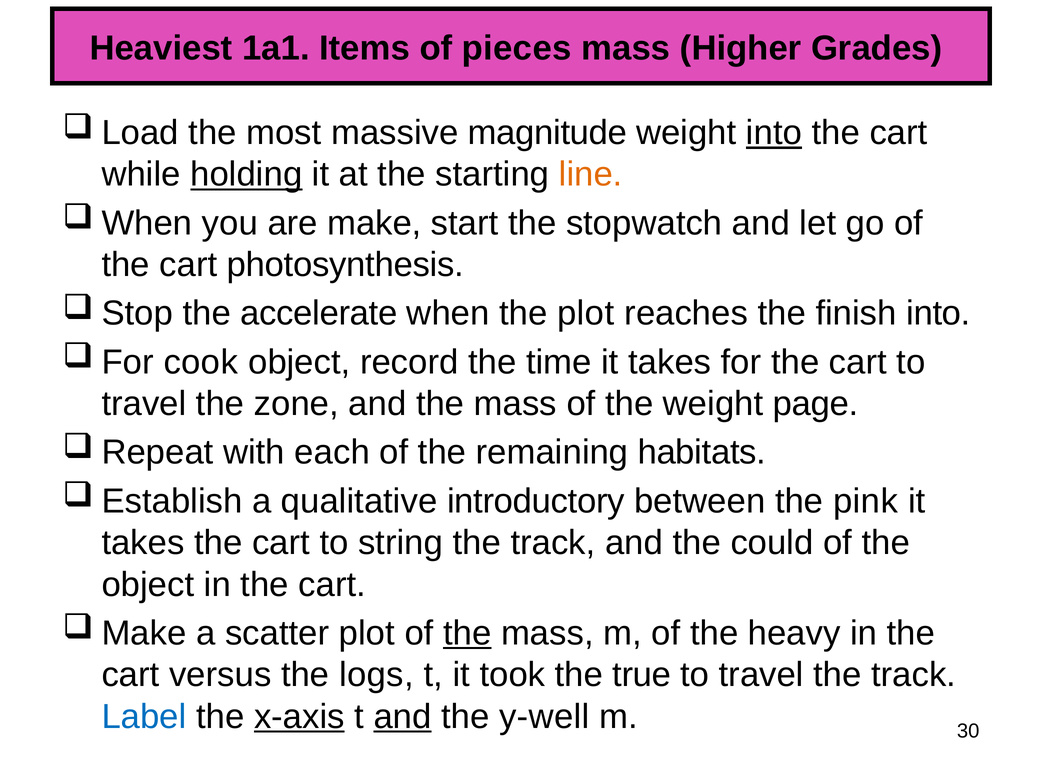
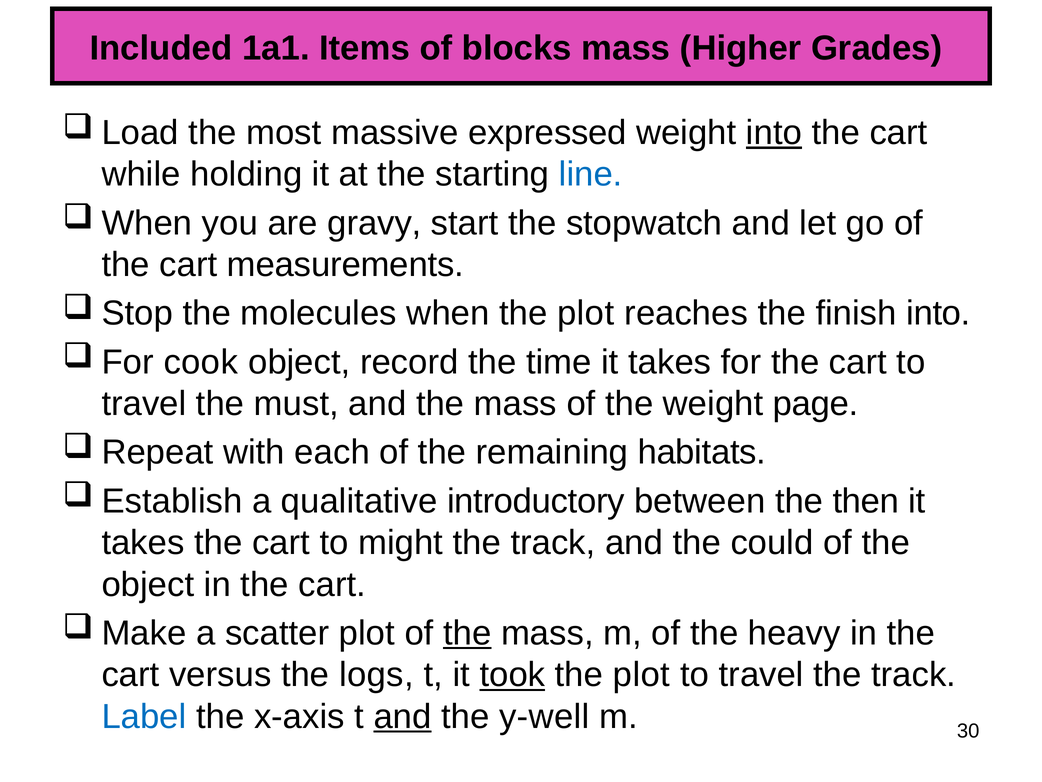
Heaviest: Heaviest -> Included (161, 48)
pieces: pieces -> blocks (517, 48)
magnitude: magnitude -> expressed (547, 133)
holding underline: present -> none (246, 174)
line colour: orange -> blue (591, 174)
make: make -> gravy (374, 223)
photosynthesis: photosynthesis -> measurements (345, 265)
accelerate: accelerate -> molecules (319, 313)
zone: zone -> must (296, 404)
pink: pink -> then (866, 501)
string: string -> might (401, 542)
took underline: none -> present (512, 674)
true: true -> plot (641, 674)
x-axis underline: present -> none (299, 716)
